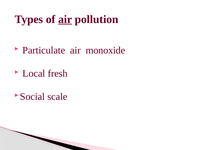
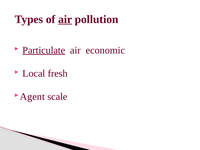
Particulate underline: none -> present (44, 50)
monoxide: monoxide -> economic (105, 50)
Social: Social -> Agent (32, 97)
